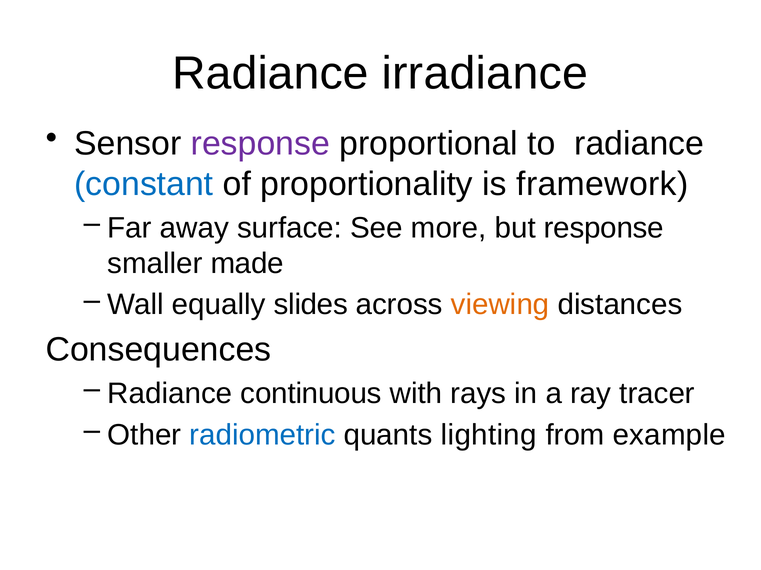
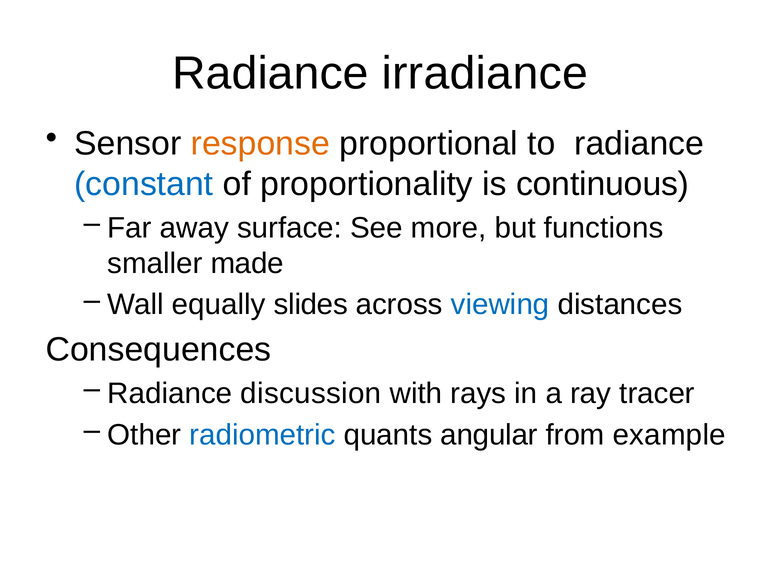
response colour: purple -> orange (260, 144)
framework: framework -> continuous (603, 184)
but response: response -> functions (604, 228)
viewing colour: orange -> blue (500, 305)
continuous: continuous -> discussion (311, 394)
lighting: lighting -> angular (489, 435)
